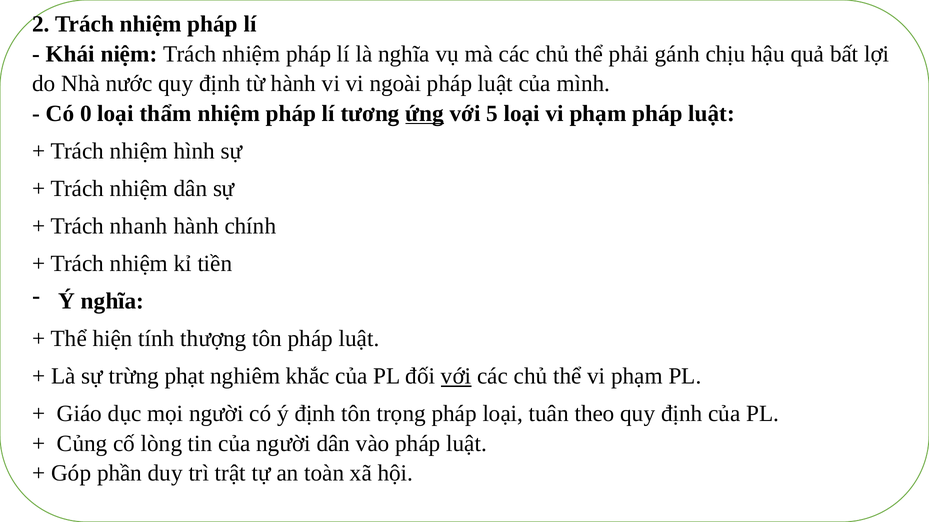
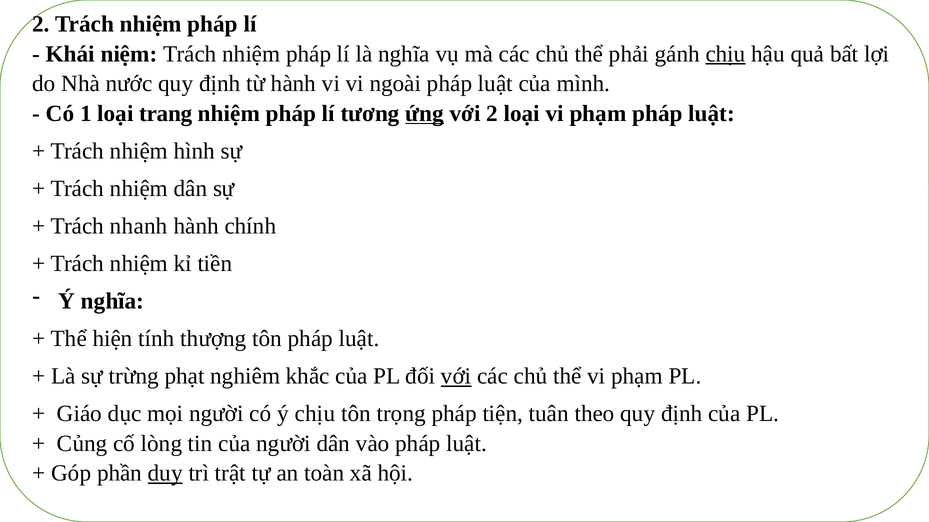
chịu underline: none -> present (726, 54)
0: 0 -> 1 (86, 114)
thẩm: thẩm -> trang (166, 114)
với 5: 5 -> 2 (492, 114)
ý định: định -> chịu (315, 414)
pháp loại: loại -> tiện (503, 414)
duy underline: none -> present (165, 474)
